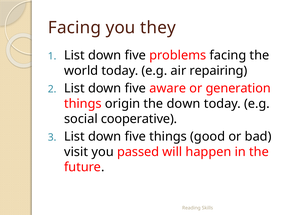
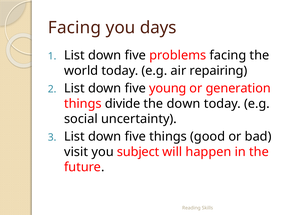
they: they -> days (158, 28)
aware: aware -> young (168, 88)
origin: origin -> divide (123, 104)
cooperative: cooperative -> uncertainty (139, 119)
passed: passed -> subject (138, 152)
